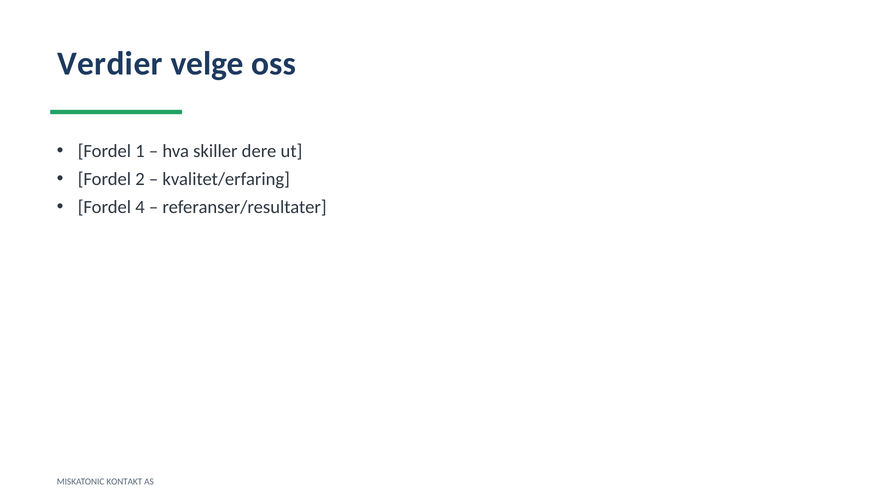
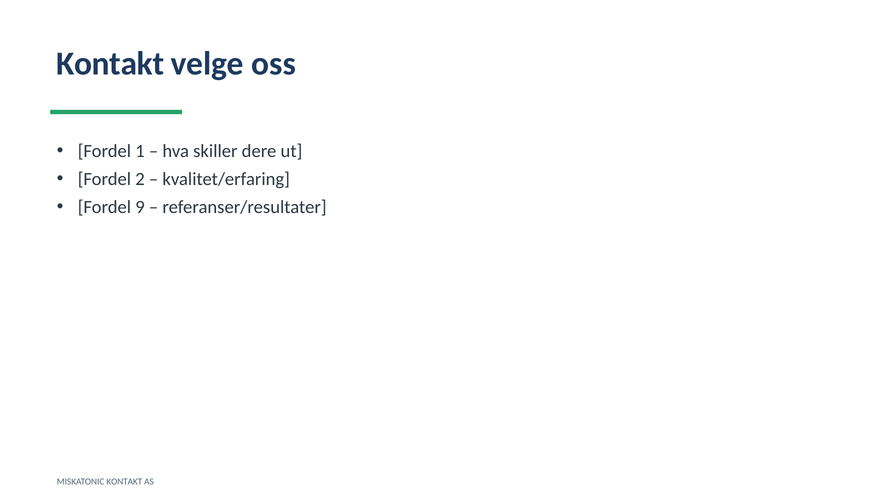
Verdier: Verdier -> Kontakt (110, 64)
4: 4 -> 9 (140, 207)
